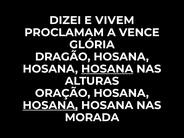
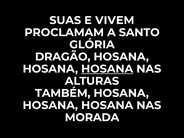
DIZEI: DIZEI -> SUAS (65, 20)
VENCE: VENCE -> SANTO (139, 32)
ORAÇÃO: ORAÇÃO -> TAMBÉM (63, 93)
HOSANA underline: present -> none (50, 105)
